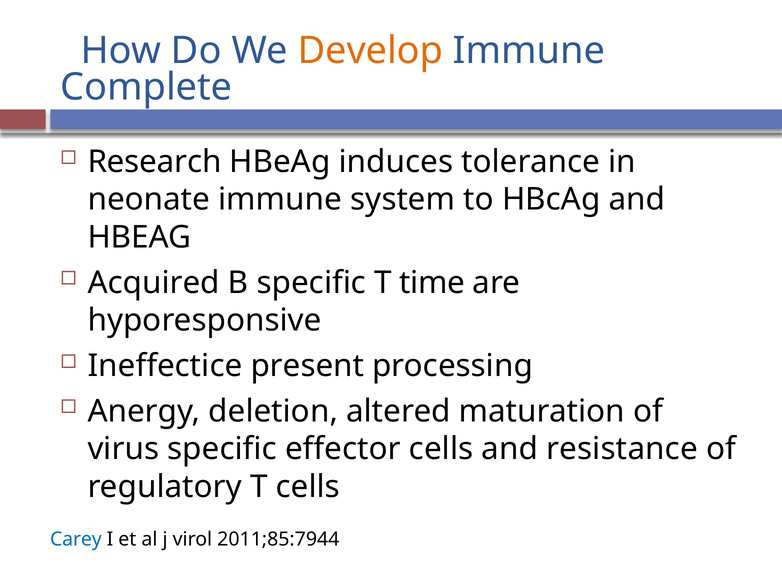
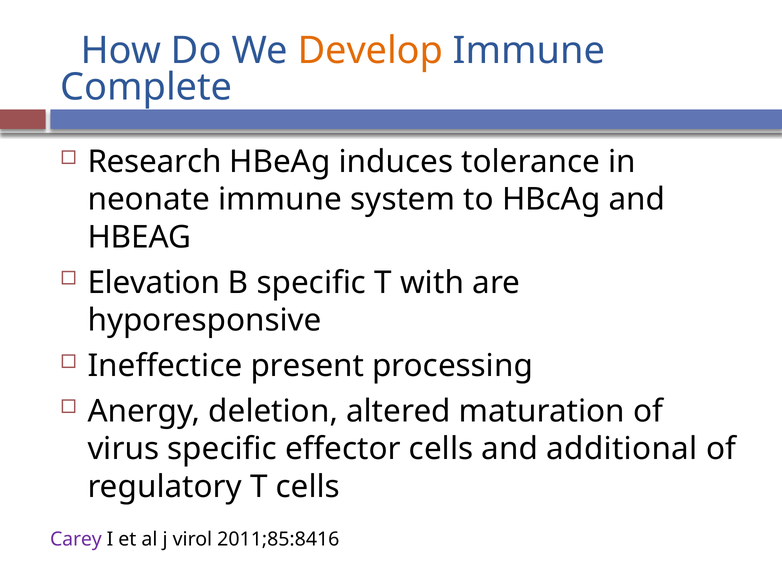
Acquired: Acquired -> Elevation (154, 283)
time: time -> with (432, 283)
resistance: resistance -> additional (622, 449)
Carey colour: blue -> purple (76, 540)
2011;85:7944: 2011;85:7944 -> 2011;85:8416 (278, 540)
